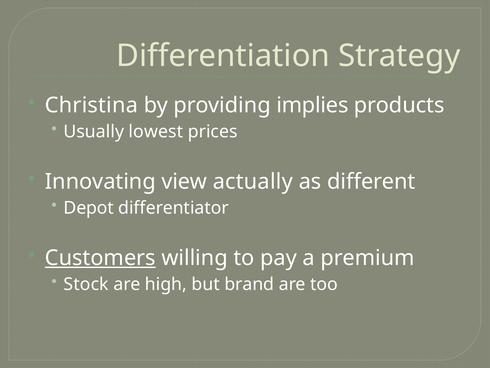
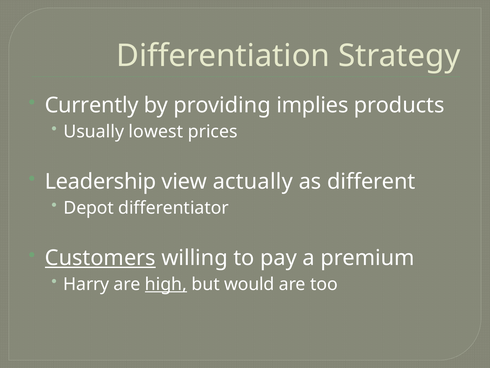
Christina: Christina -> Currently (92, 105)
Innovating: Innovating -> Leadership (100, 181)
Stock: Stock -> Harry (86, 284)
high underline: none -> present (166, 284)
brand: brand -> would (249, 284)
